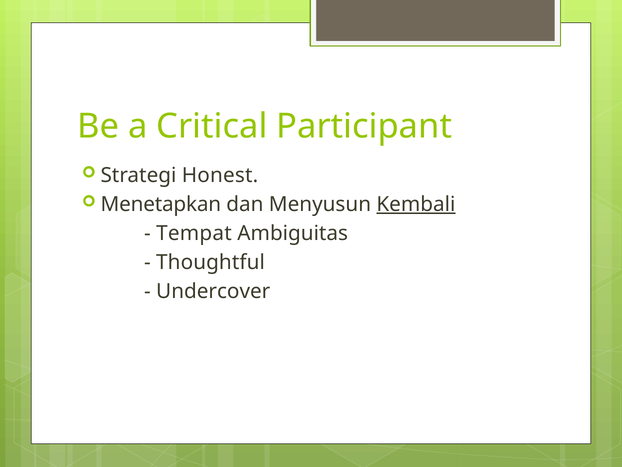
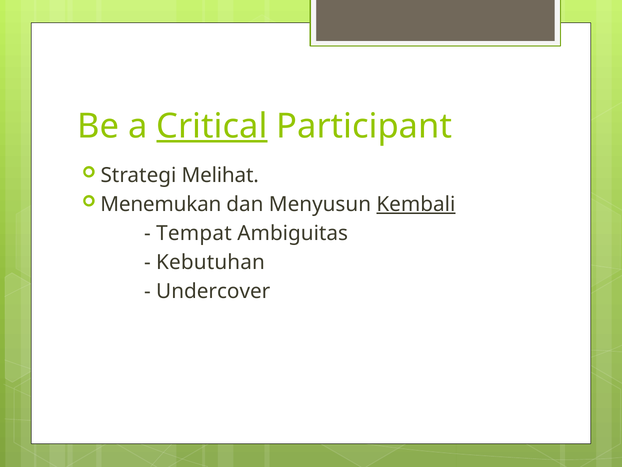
Critical underline: none -> present (212, 126)
Honest: Honest -> Melihat (220, 175)
Menetapkan: Menetapkan -> Menemukan (161, 204)
Thoughtful: Thoughtful -> Kebutuhan (210, 262)
